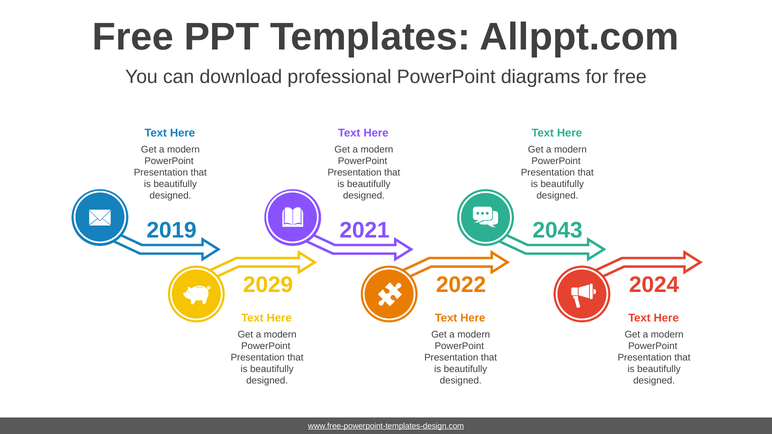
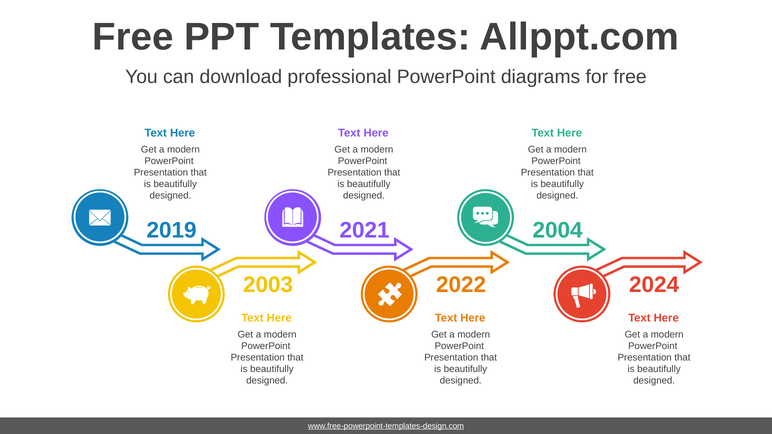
2043: 2043 -> 2004 (558, 231)
2029: 2029 -> 2003 (268, 285)
